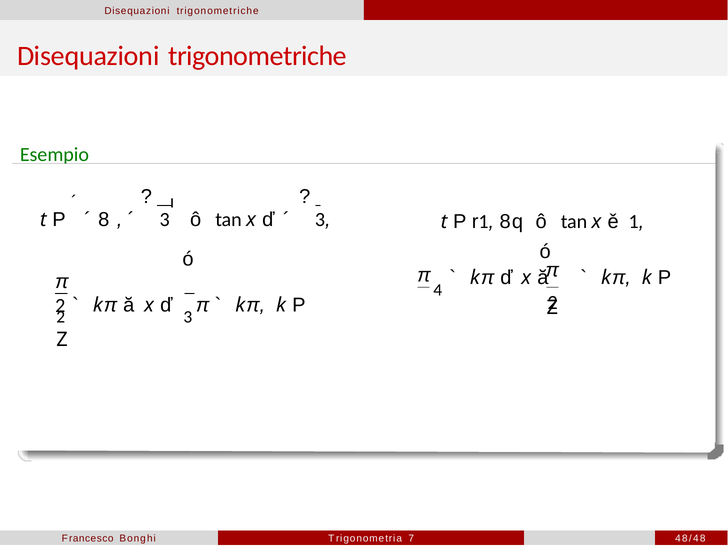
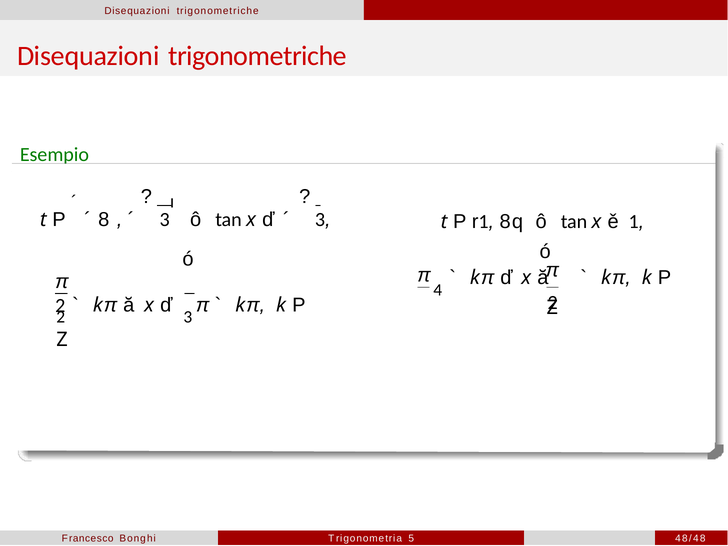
7: 7 -> 5 (411, 539)
